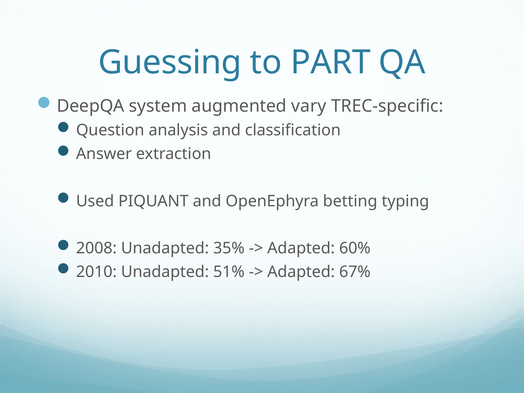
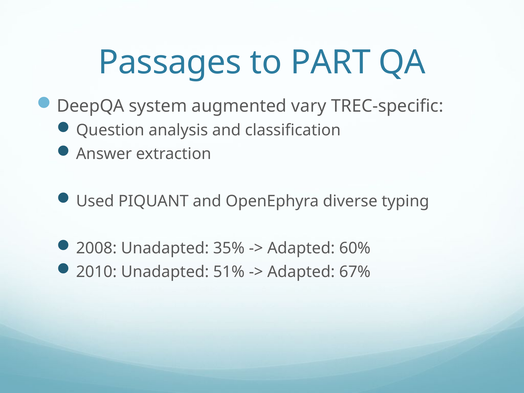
Guessing: Guessing -> Passages (170, 62)
betting: betting -> diverse (350, 201)
